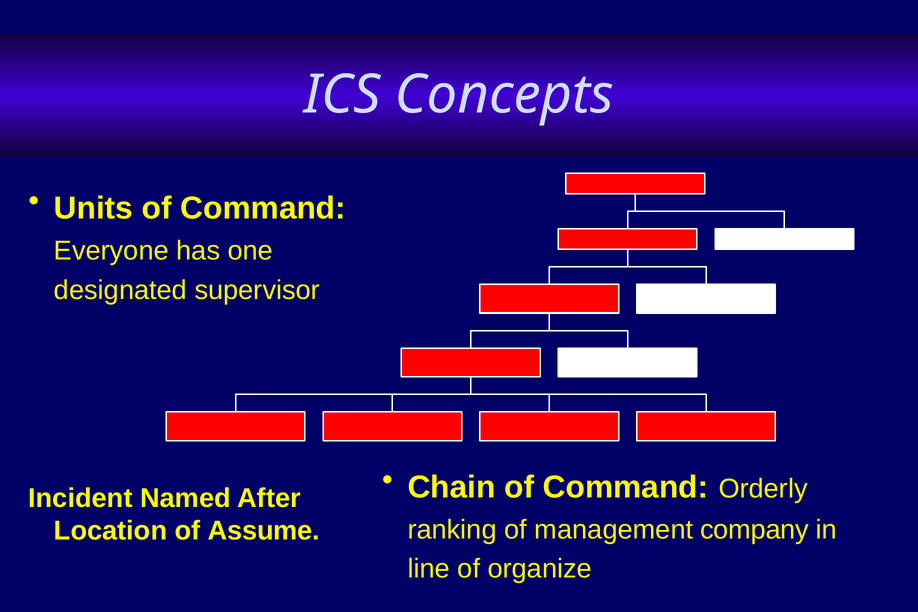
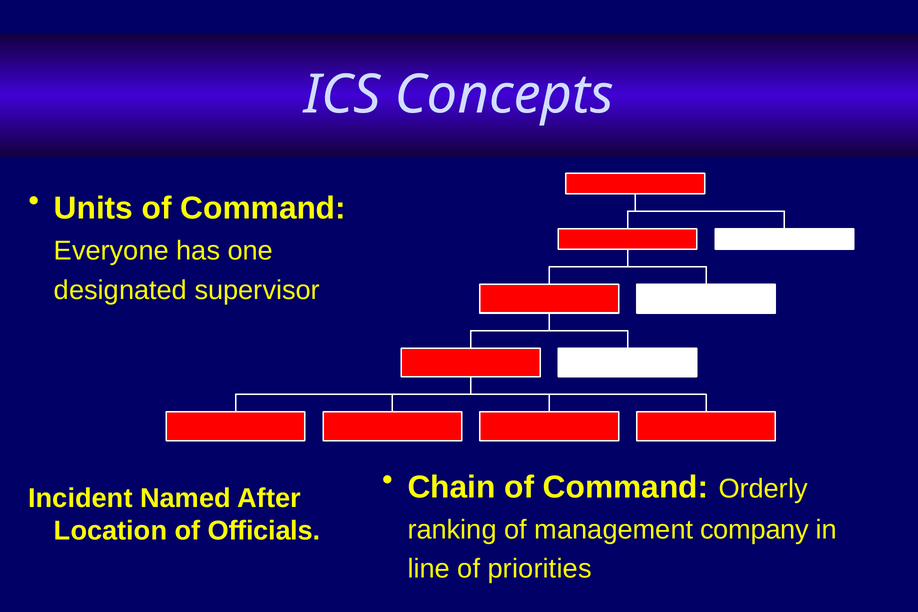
Assume: Assume -> Officials (264, 531)
organize: organize -> priorities (540, 569)
